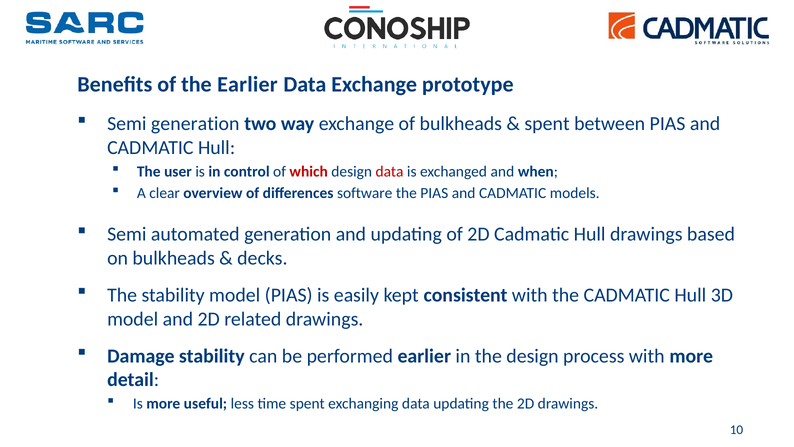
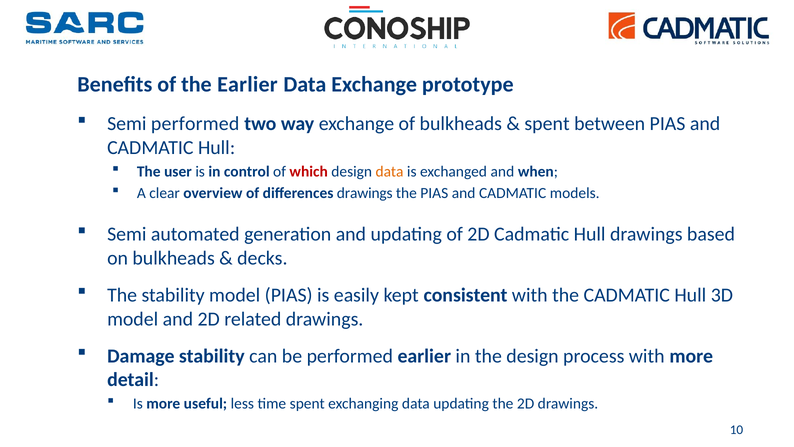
Semi generation: generation -> performed (195, 124)
data colour: red -> orange (390, 171)
differences software: software -> drawings (365, 193)
